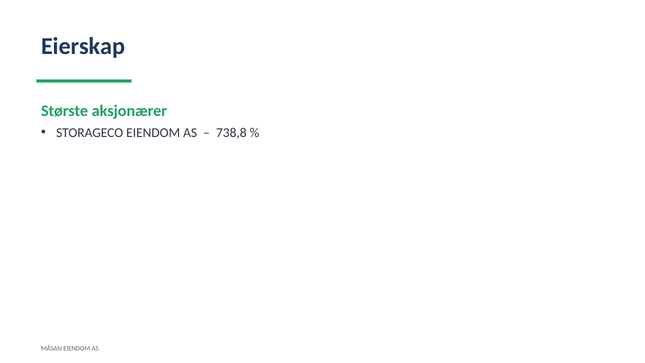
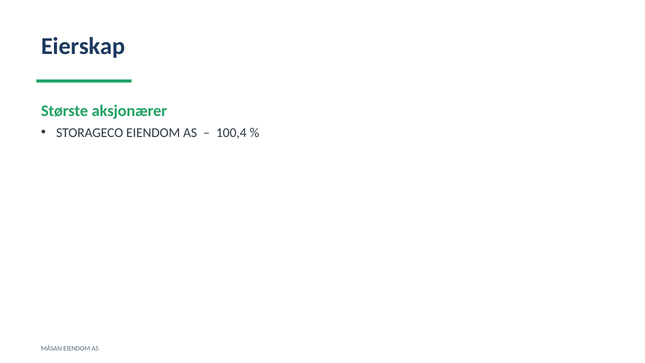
738,8: 738,8 -> 100,4 (231, 133)
